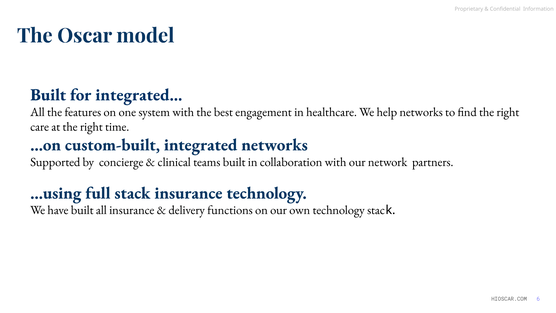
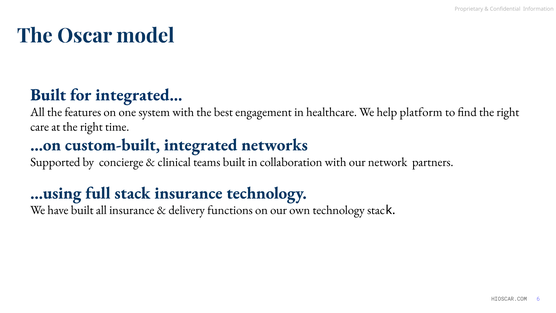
help networks: networks -> platform (421, 112)
